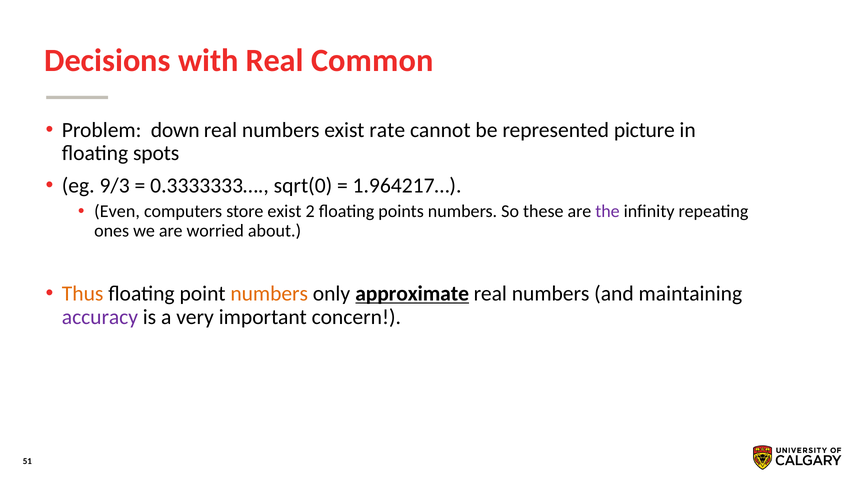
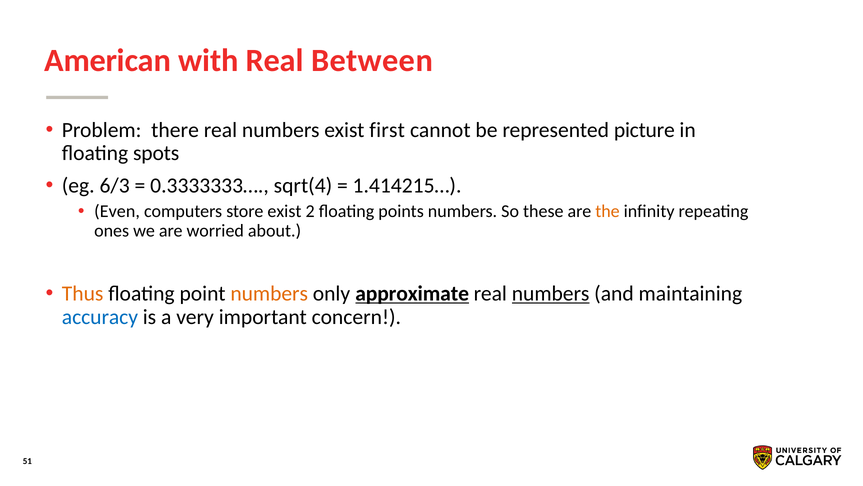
Decisions: Decisions -> American (108, 61)
Common: Common -> Between (372, 61)
down: down -> there (175, 130)
rate: rate -> first (387, 130)
9/3: 9/3 -> 6/3 (115, 185)
sqrt(0: sqrt(0 -> sqrt(4 (303, 185)
1.964217…: 1.964217… -> 1.414215… (407, 185)
the colour: purple -> orange (607, 211)
numbers underline: none -> present (551, 293)
accuracy colour: purple -> blue (100, 317)
